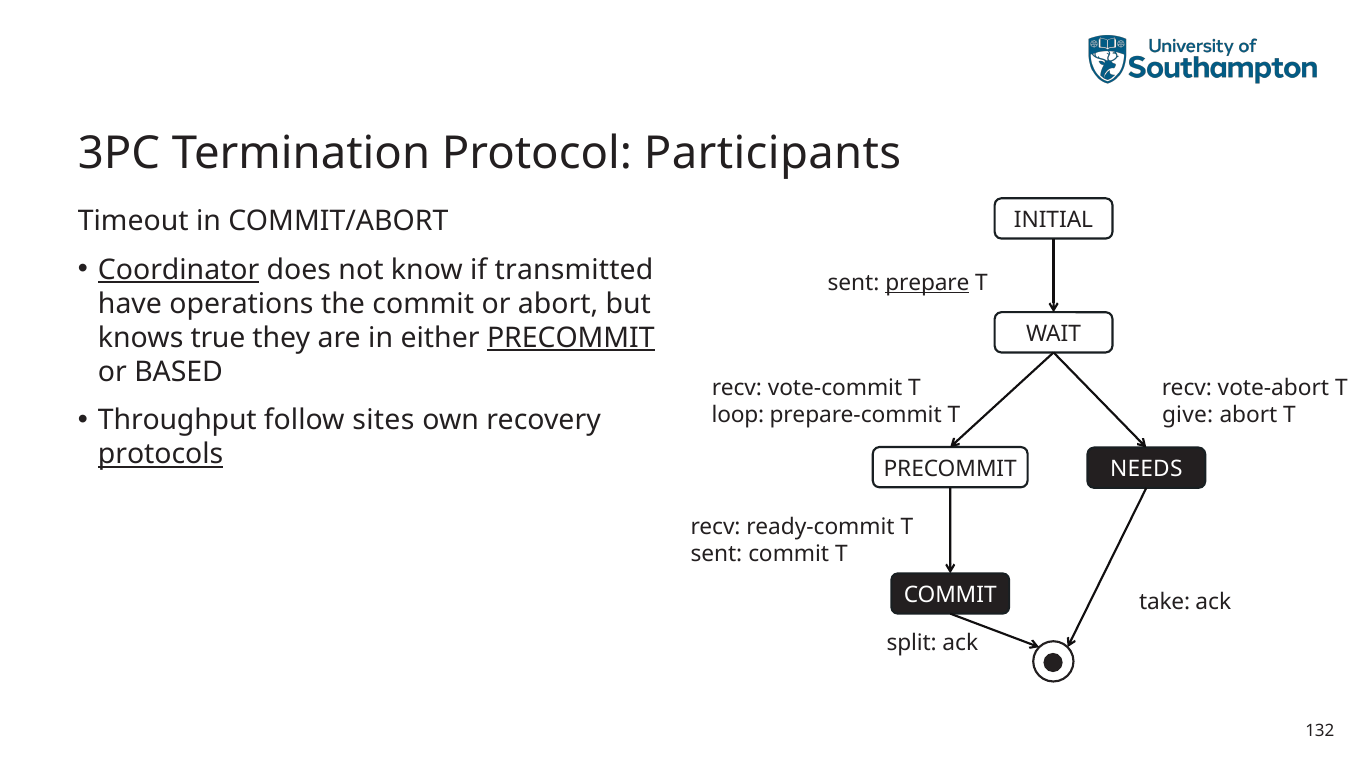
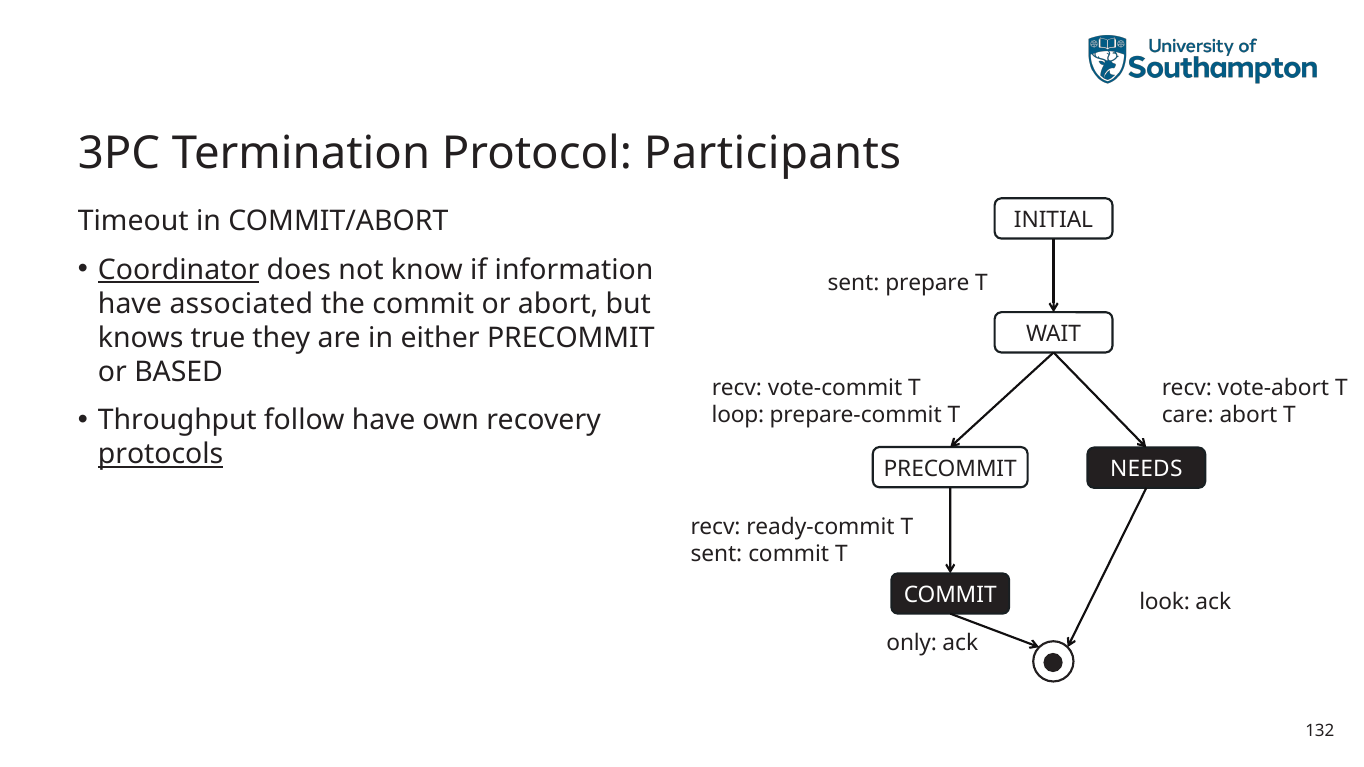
transmitted: transmitted -> information (574, 270)
prepare underline: present -> none (927, 283)
operations: operations -> associated (241, 304)
PRECOMMIT underline: present -> none (571, 338)
follow sites: sites -> have (384, 420)
give: give -> care (1188, 415)
take: take -> look (1165, 603)
split: split -> only (912, 643)
